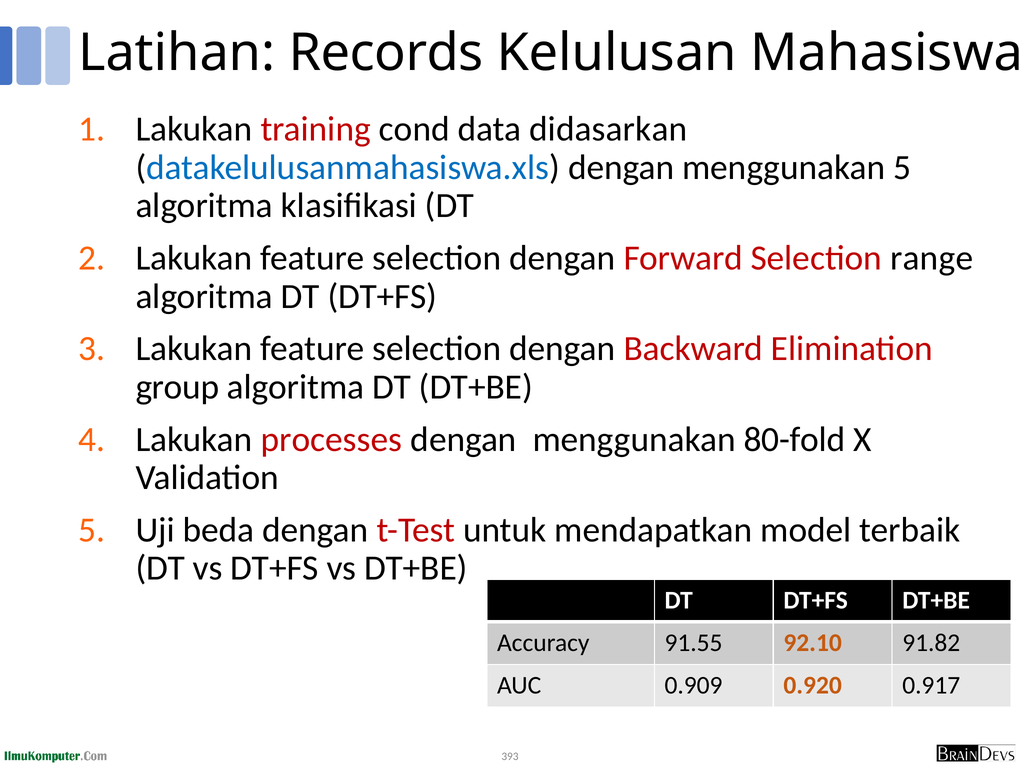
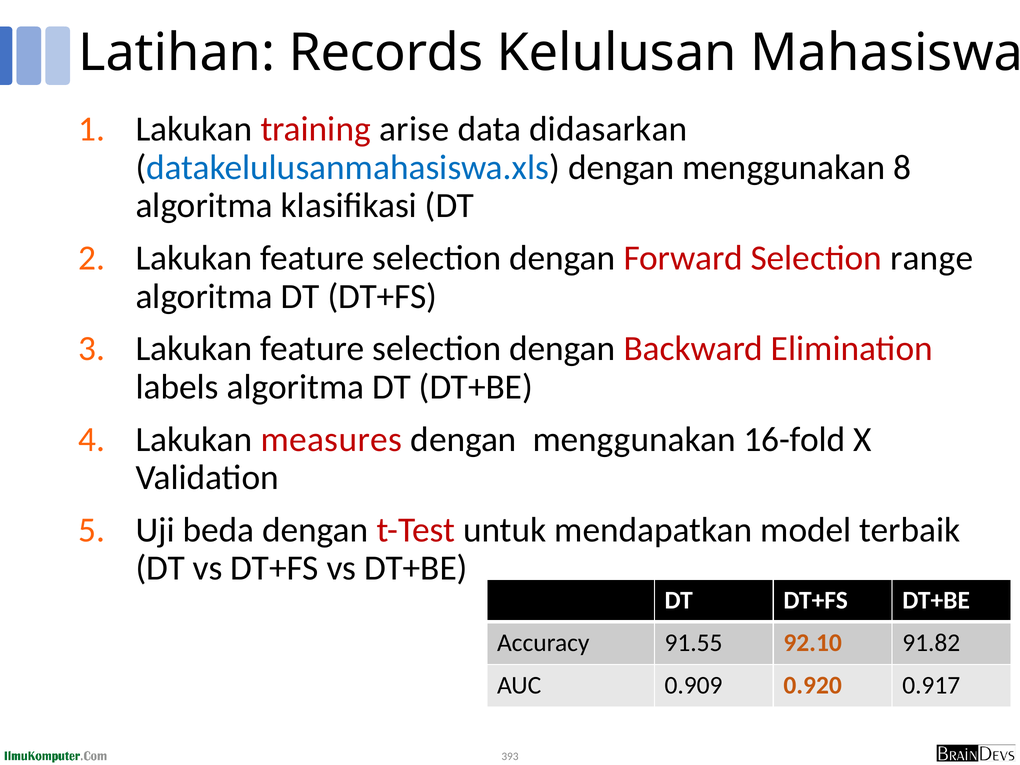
cond: cond -> arise (414, 129)
menggunakan 5: 5 -> 8 (902, 167)
group: group -> labels (177, 387)
processes: processes -> measures (331, 439)
80-fold: 80-fold -> 16-fold (795, 439)
